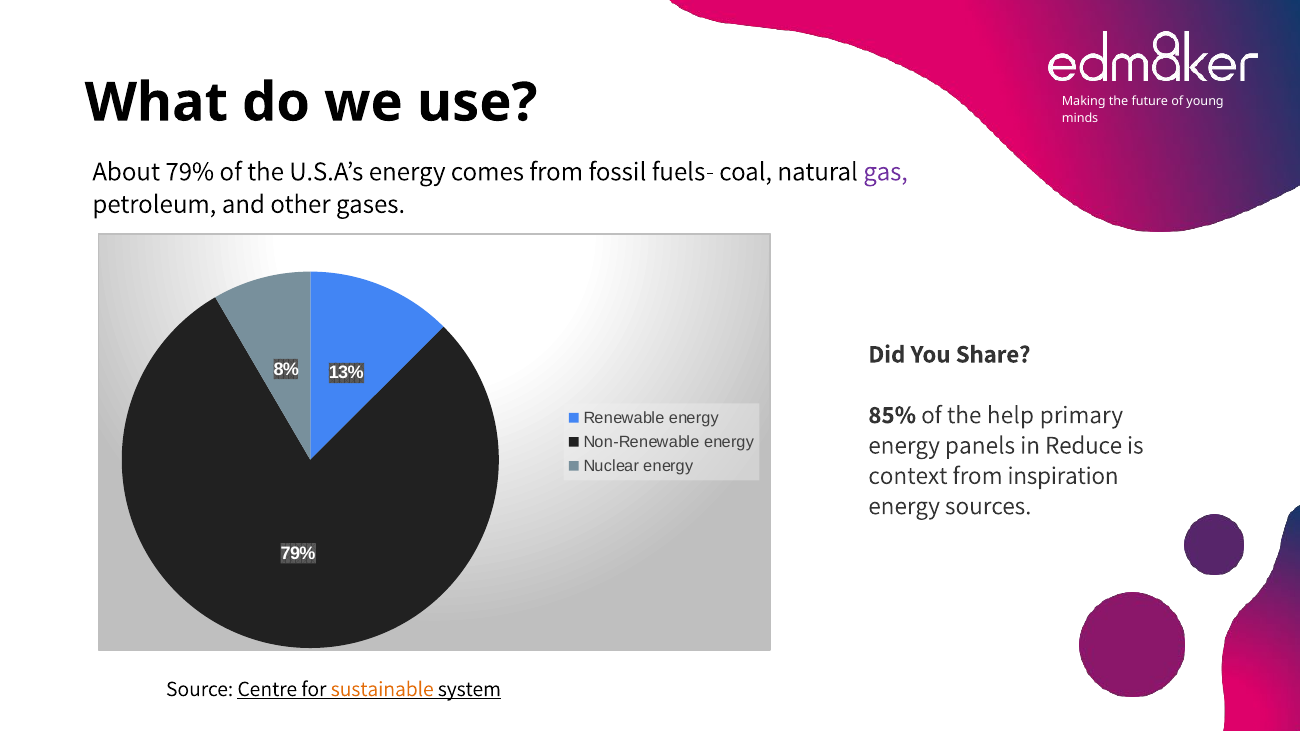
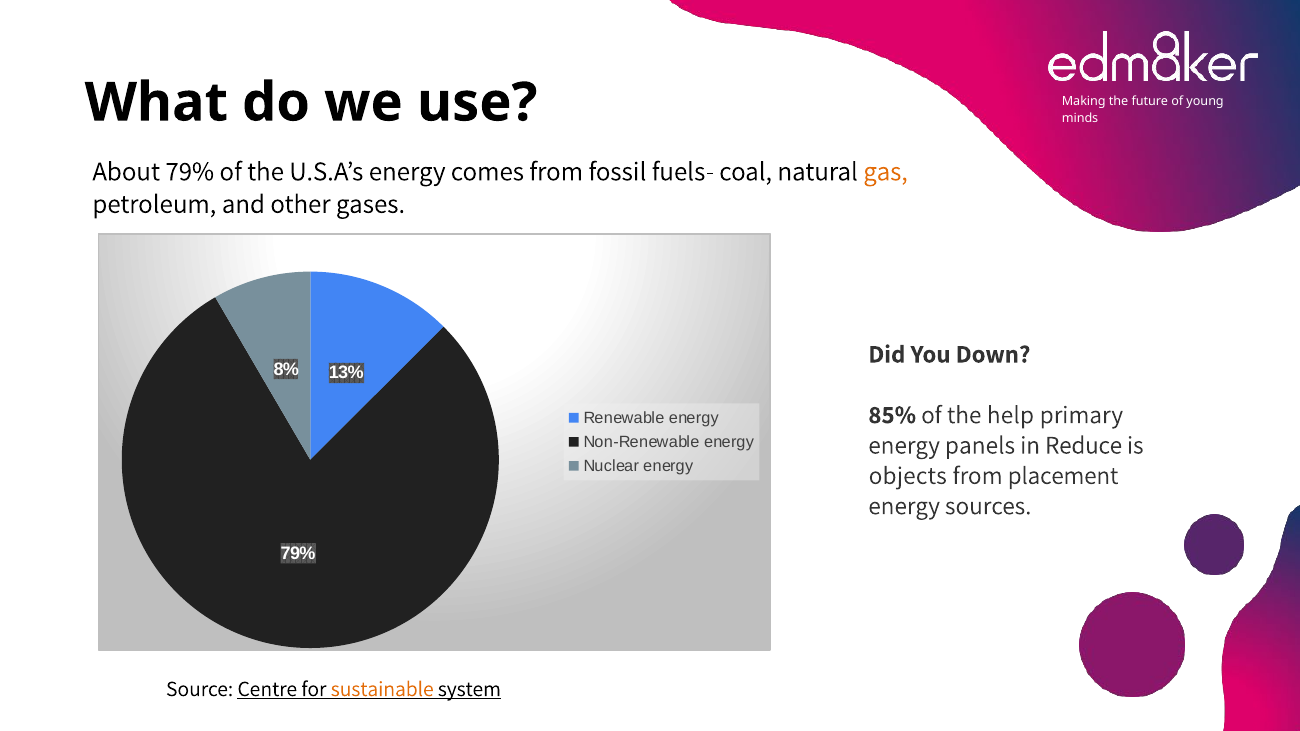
gas colour: purple -> orange (886, 171)
Share: Share -> Down (993, 354)
context: context -> objects (908, 476)
inspiration: inspiration -> placement (1063, 476)
